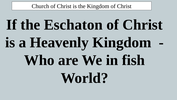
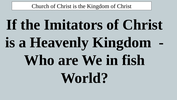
Eschaton: Eschaton -> Imitators (73, 25)
